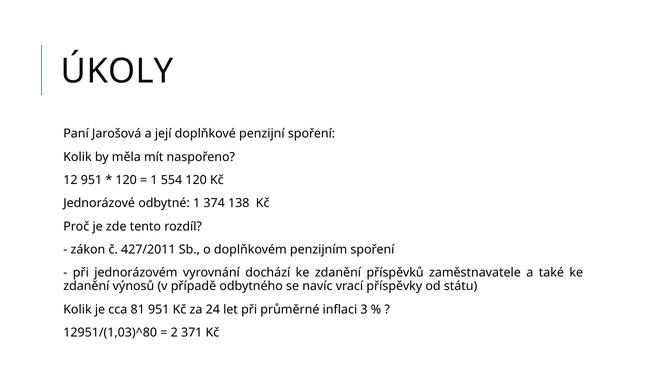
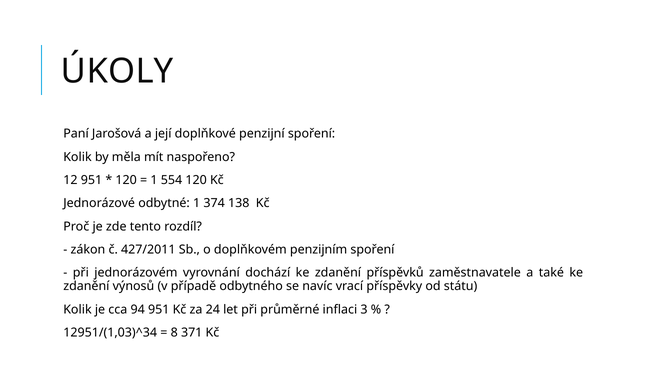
81: 81 -> 94 (138, 310)
12951/(1,03)^80: 12951/(1,03)^80 -> 12951/(1,03)^34 (110, 333)
2: 2 -> 8 (174, 333)
